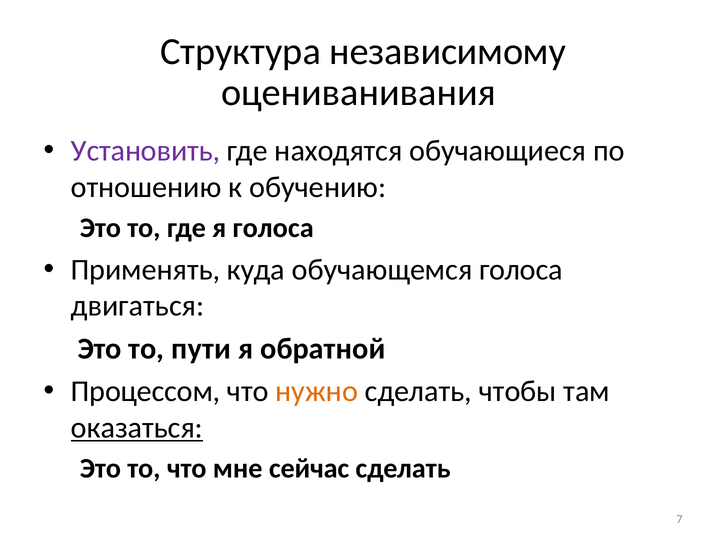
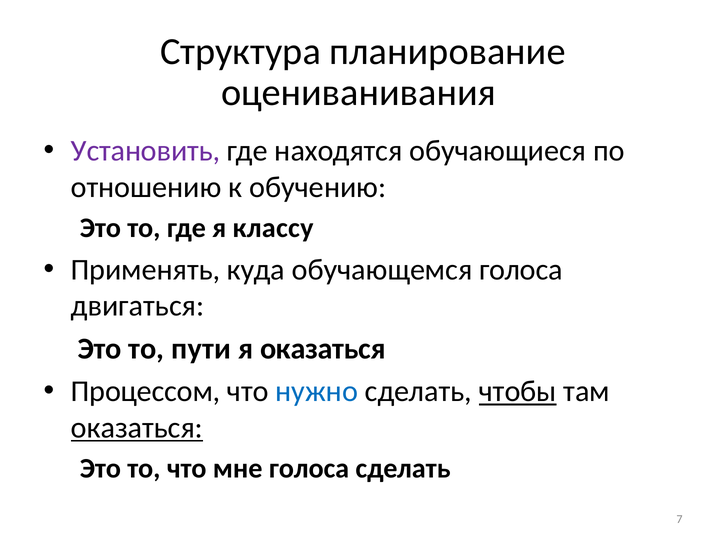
независимому: независимому -> планирование (448, 51)
я голоса: голоса -> классу (273, 228)
я обратной: обратной -> оказаться (323, 349)
нужно colour: orange -> blue (317, 392)
чтобы underline: none -> present (518, 392)
мне сейчас: сейчас -> голоса (309, 469)
